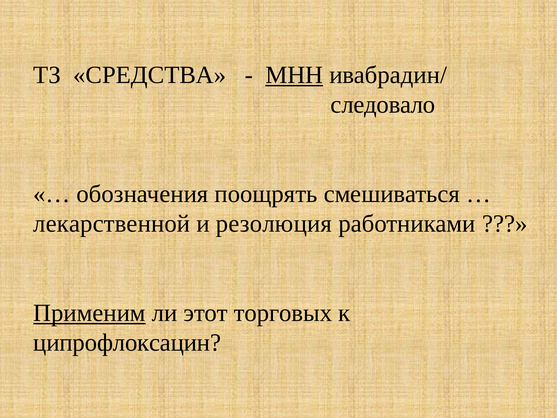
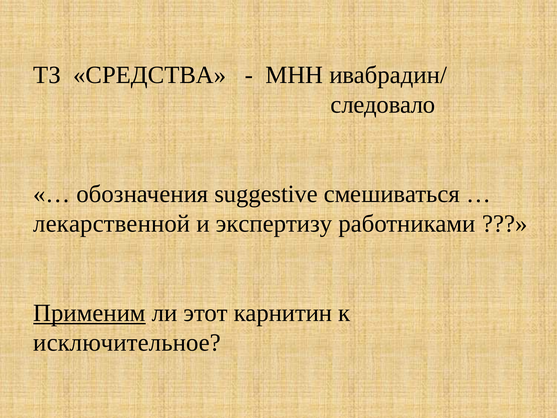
МНН underline: present -> none (294, 75)
поощрять: поощрять -> suggestive (266, 194)
резолюция: резолюция -> экспертизу (274, 224)
торговых: торговых -> карнитин (283, 313)
ципрофлоксацин: ципрофлоксацин -> исключительное (127, 342)
